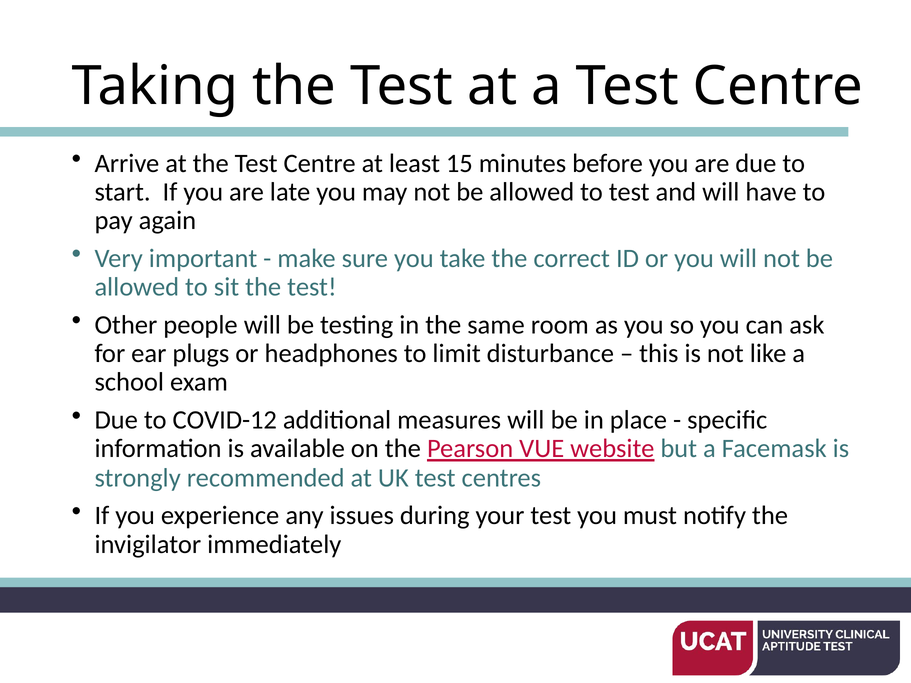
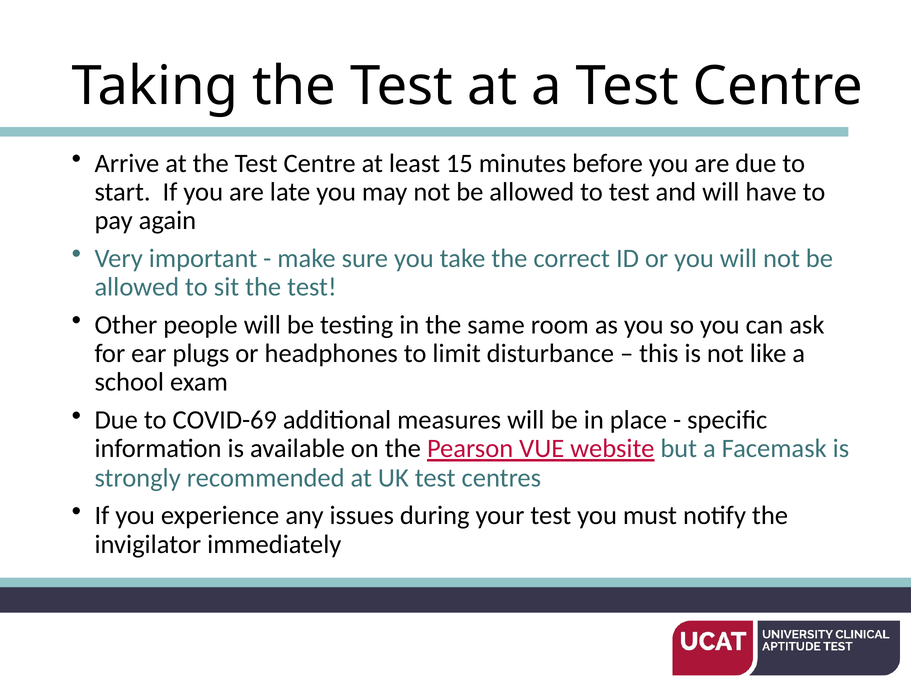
COVID-12: COVID-12 -> COVID-69 (225, 420)
